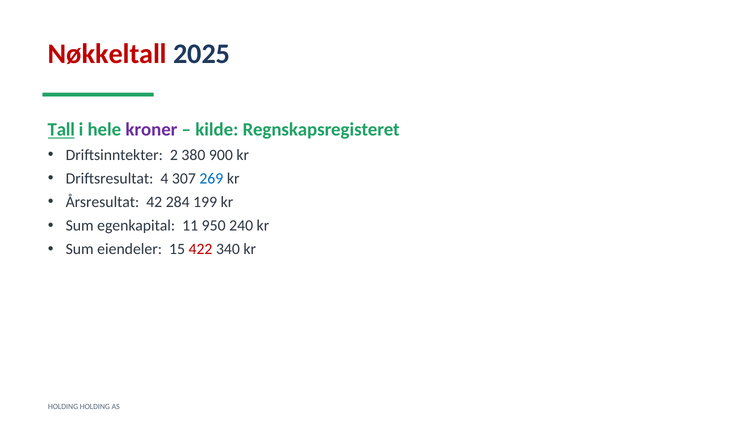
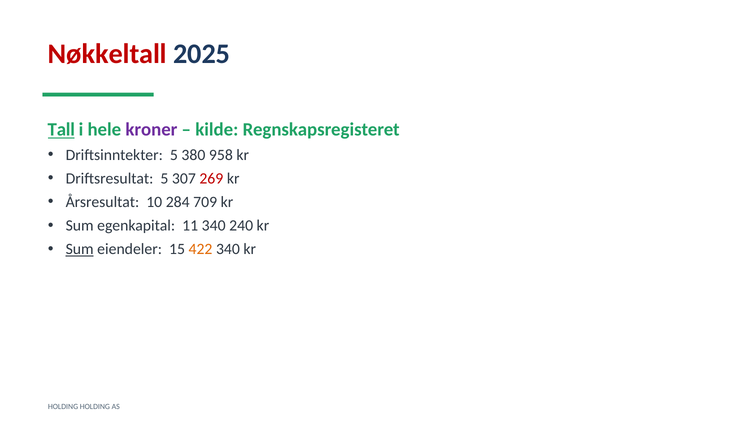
Driftsinntekter 2: 2 -> 5 (174, 155)
900: 900 -> 958 (221, 155)
Driftsresultat 4: 4 -> 5 (164, 179)
269 colour: blue -> red (211, 179)
42: 42 -> 10 (154, 202)
199: 199 -> 709 (205, 202)
11 950: 950 -> 340 (214, 226)
Sum underline: none -> present (80, 249)
422 colour: red -> orange (200, 249)
